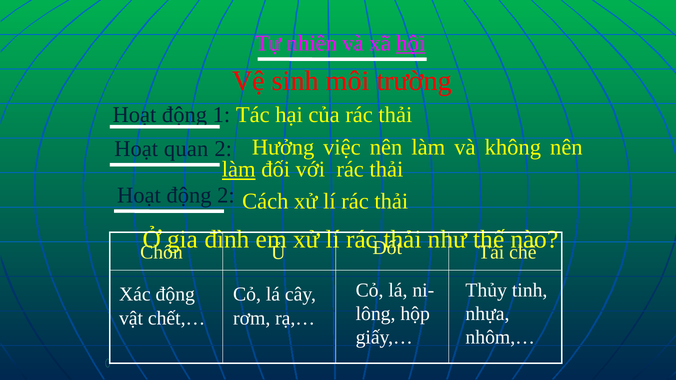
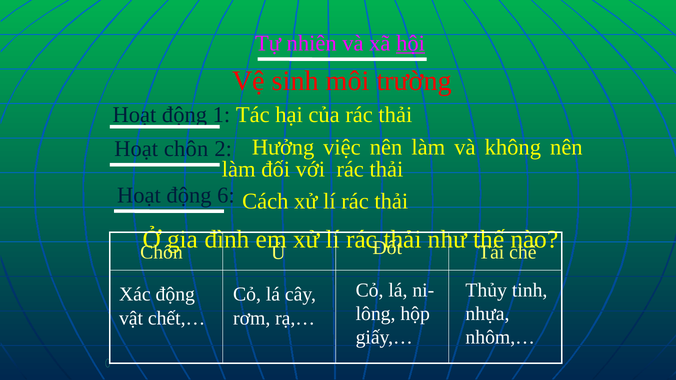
Hoạt quan: quan -> chôn (186, 149)
làm underline: present -> none (239, 170)
động 2: 2 -> 6 (226, 195)
